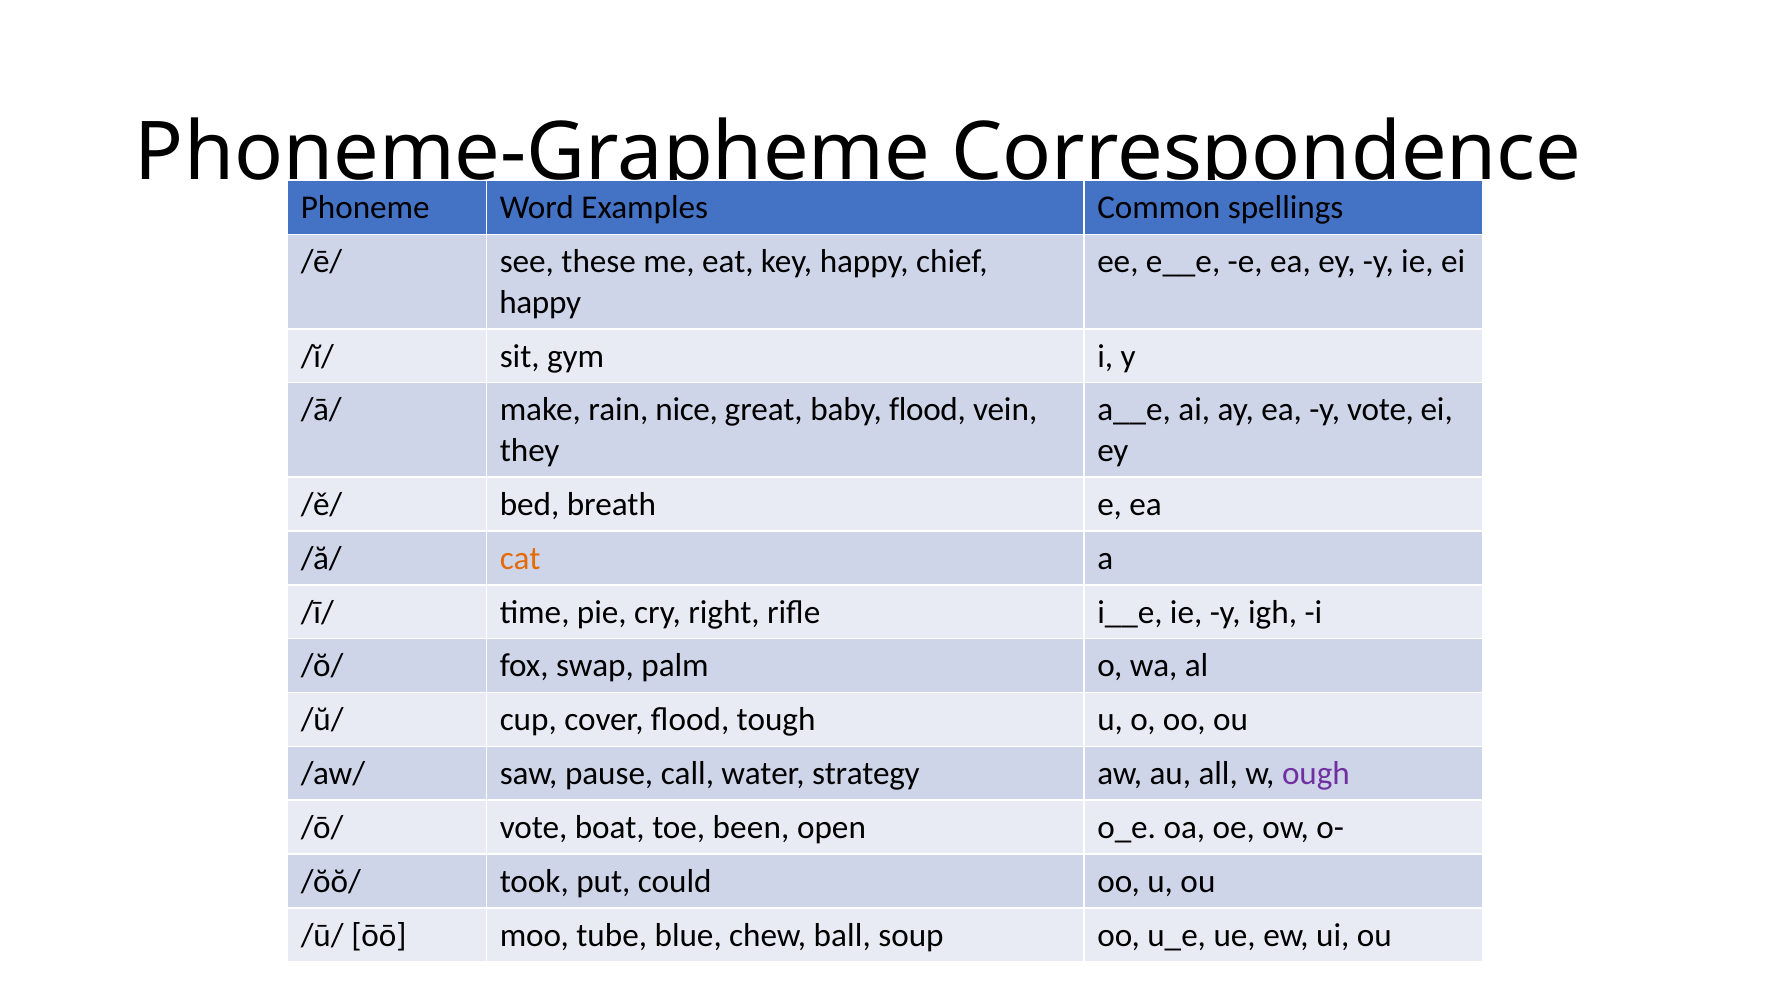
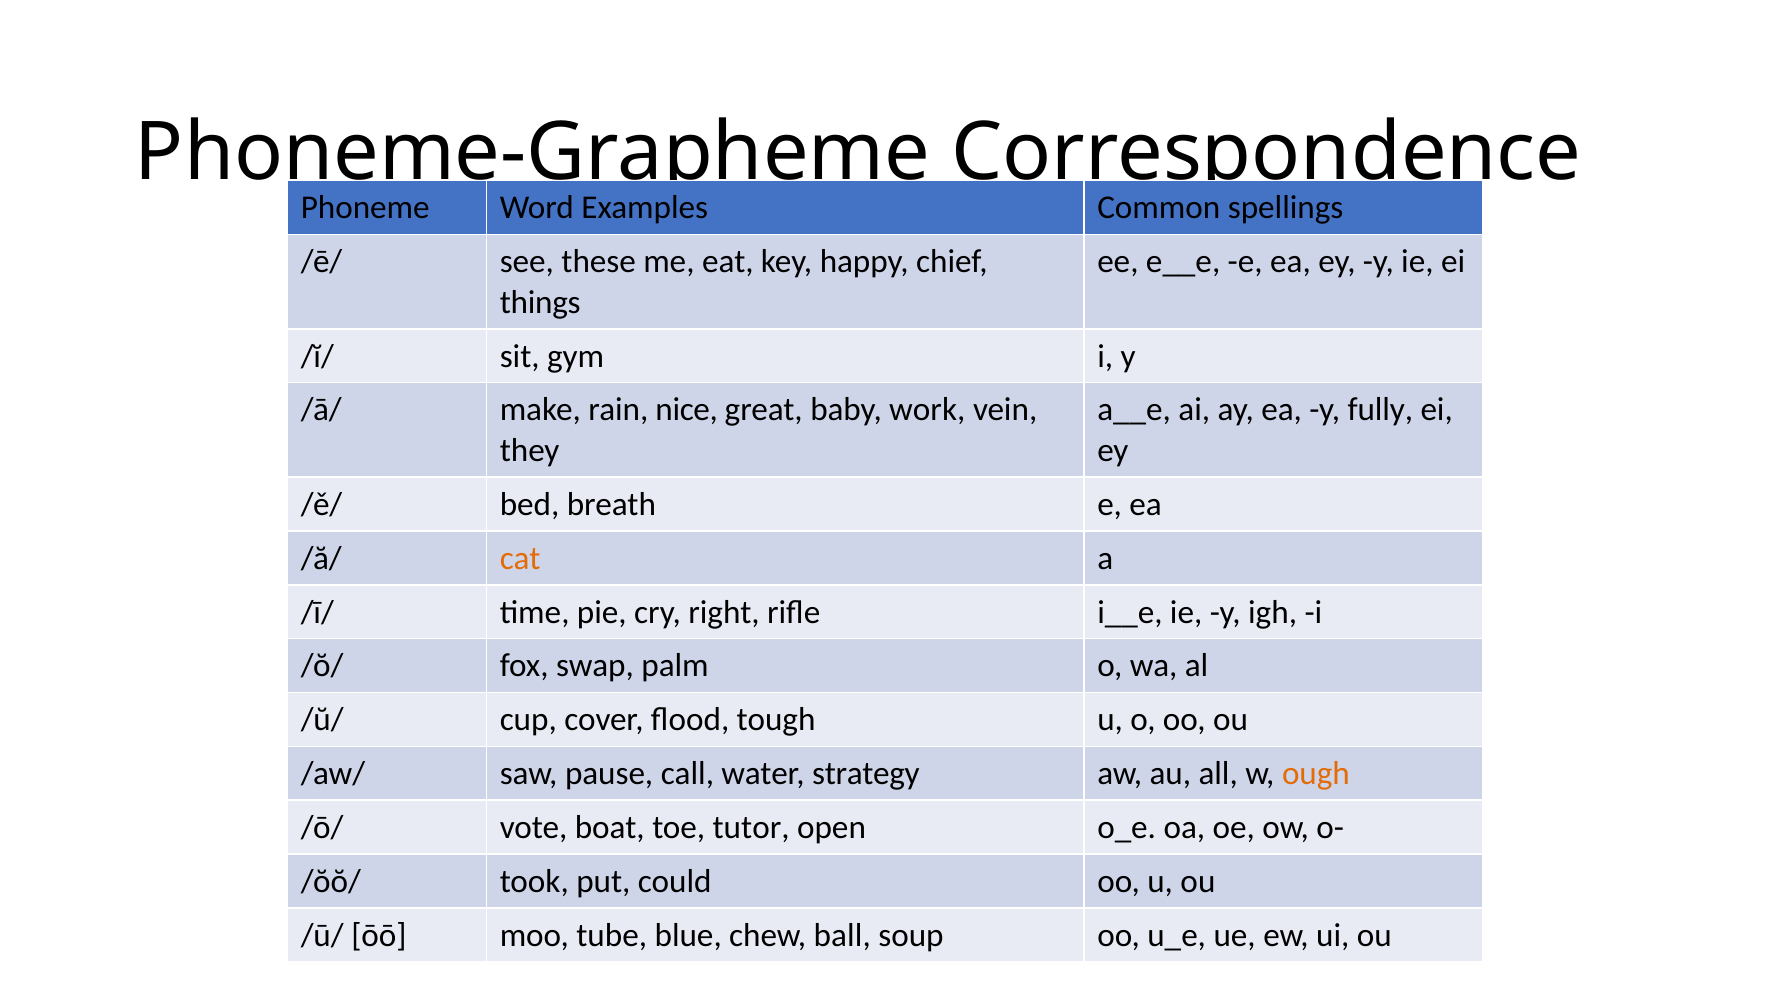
happy: happy -> things (540, 302)
baby flood: flood -> work (927, 410)
y vote: vote -> fully (1380, 410)
ough colour: purple -> orange (1316, 773)
been: been -> tutor (751, 827)
